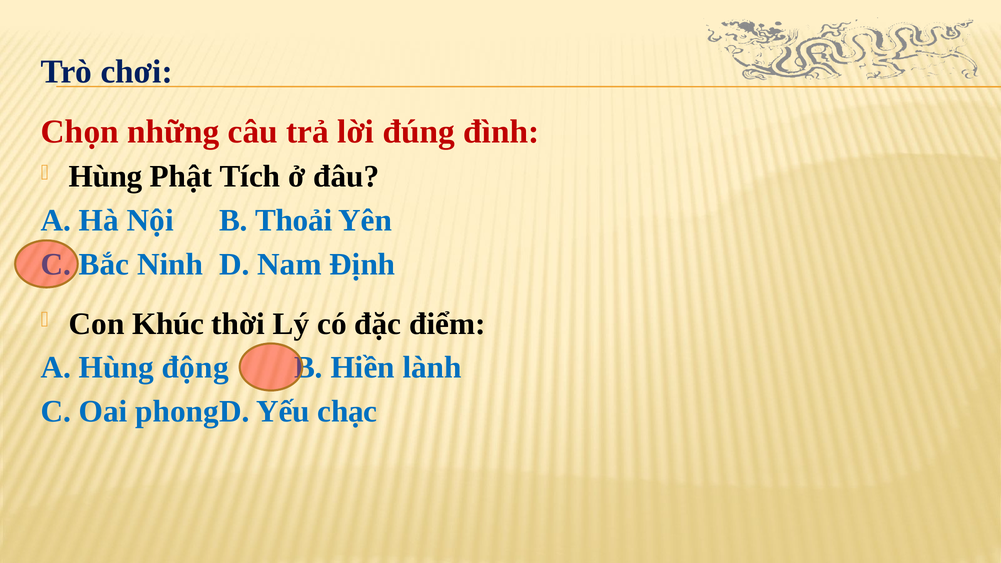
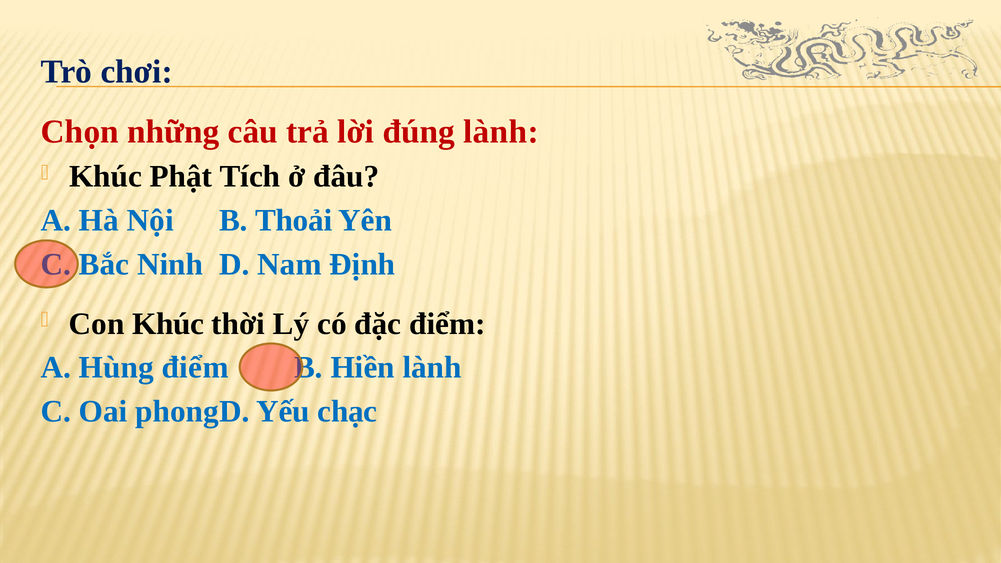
đúng đình: đình -> lành (501, 132)
Hùng: Hùng -> Khúc (106, 177)
Hùng động: động -> điểm (195, 368)
